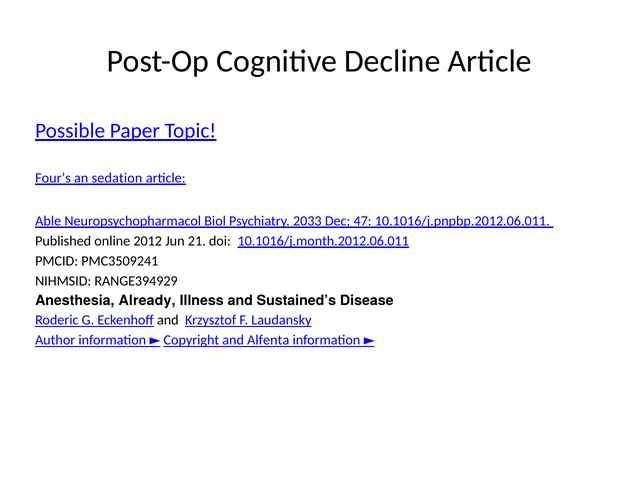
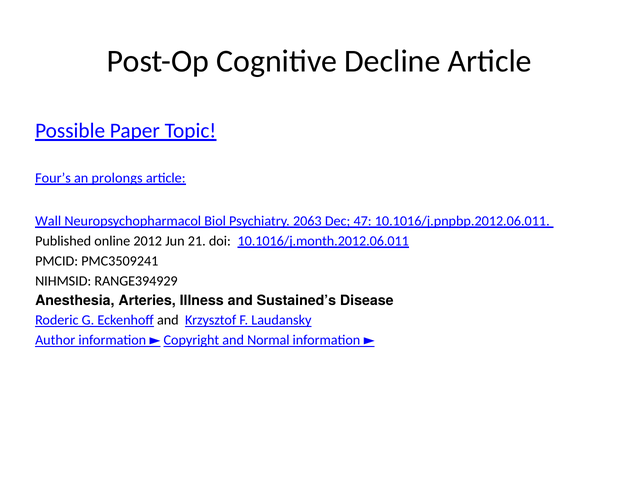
sedation: sedation -> prolongs (117, 178)
Able: Able -> Wall (48, 221)
2033: 2033 -> 2063 (307, 221)
Already: Already -> Arteries (147, 301)
Alfenta: Alfenta -> Normal (268, 340)
